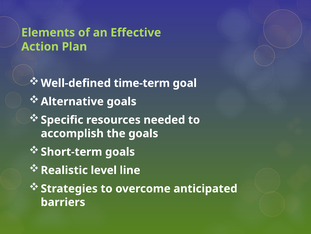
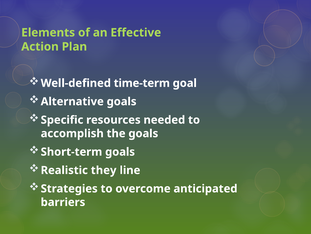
level: level -> they (104, 170)
